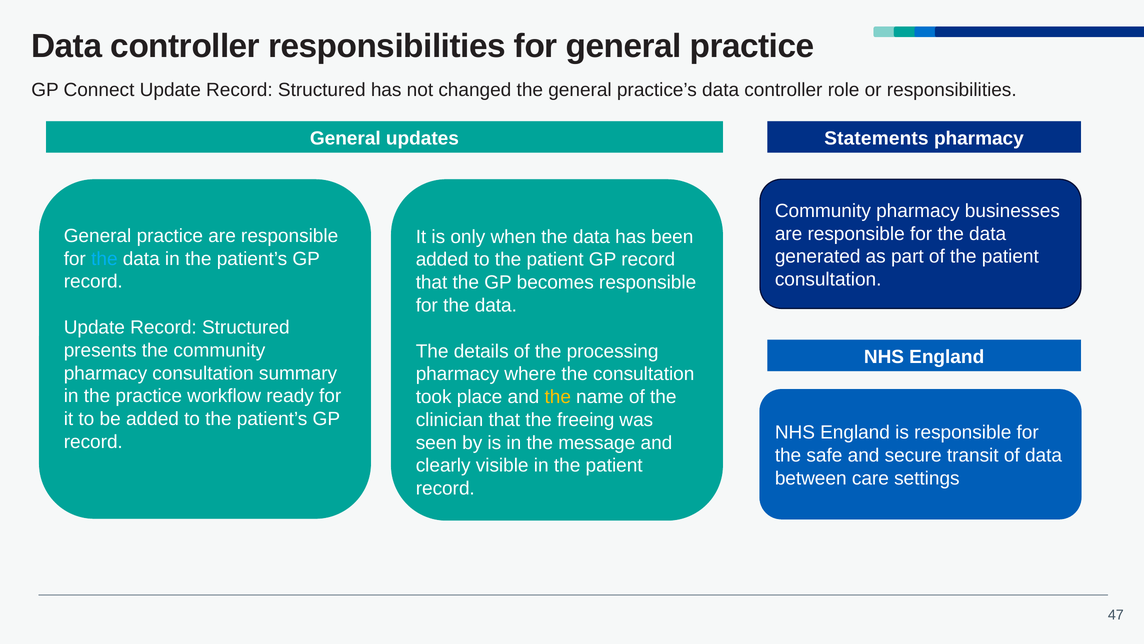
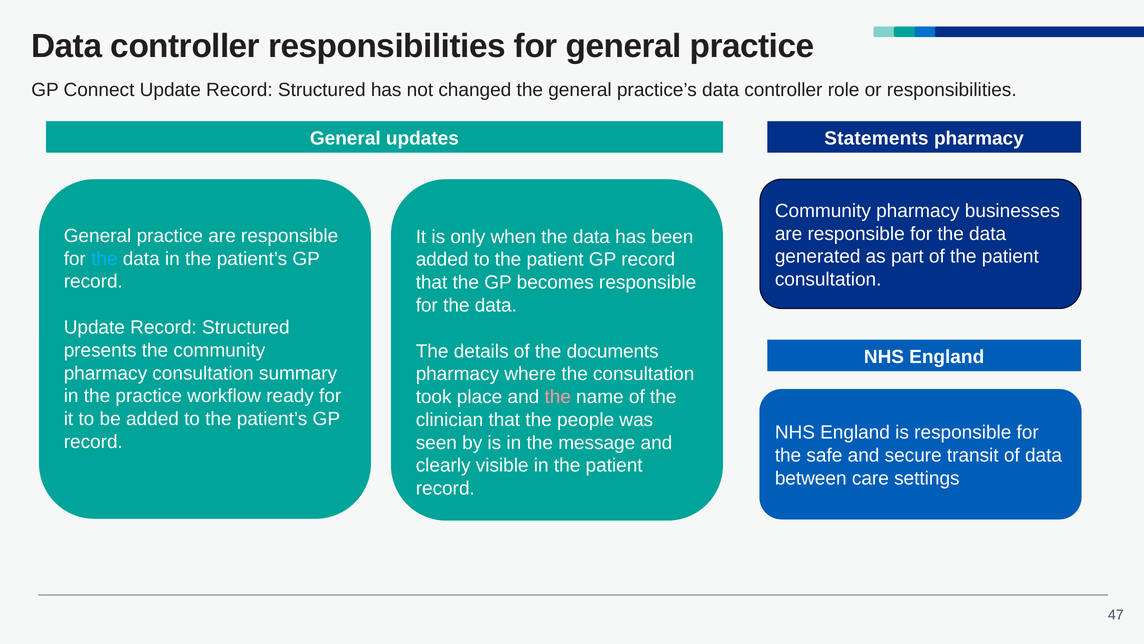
processing: processing -> documents (613, 351)
the colour: yellow -> pink (558, 397)
freeing: freeing -> people (586, 420)
